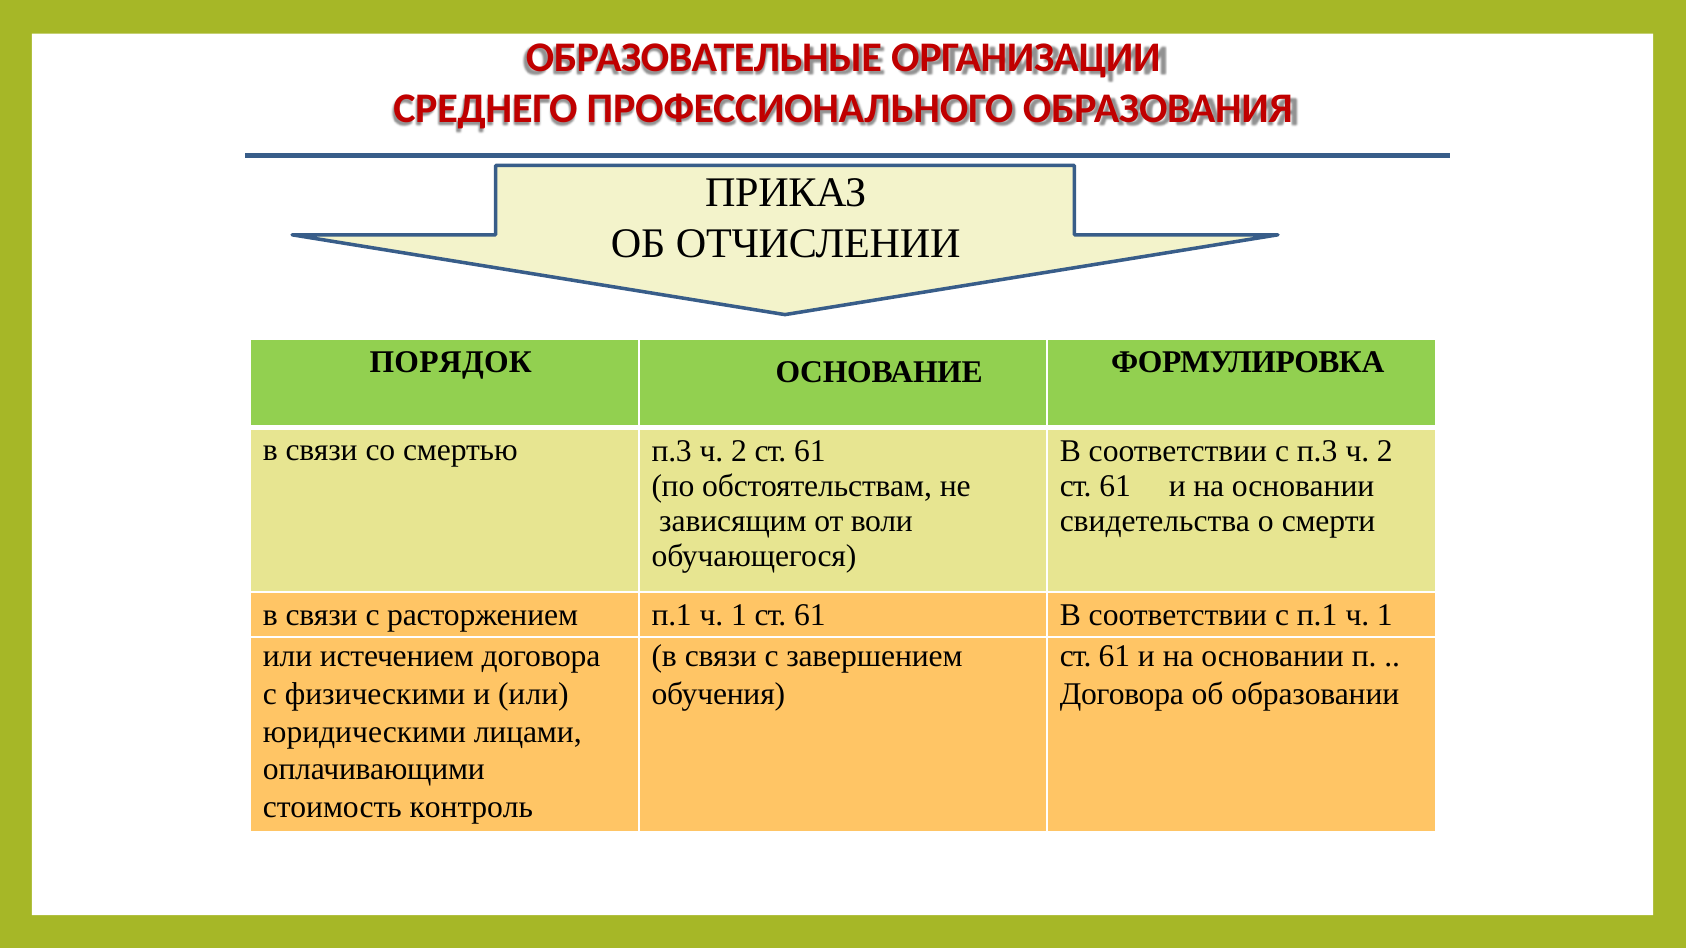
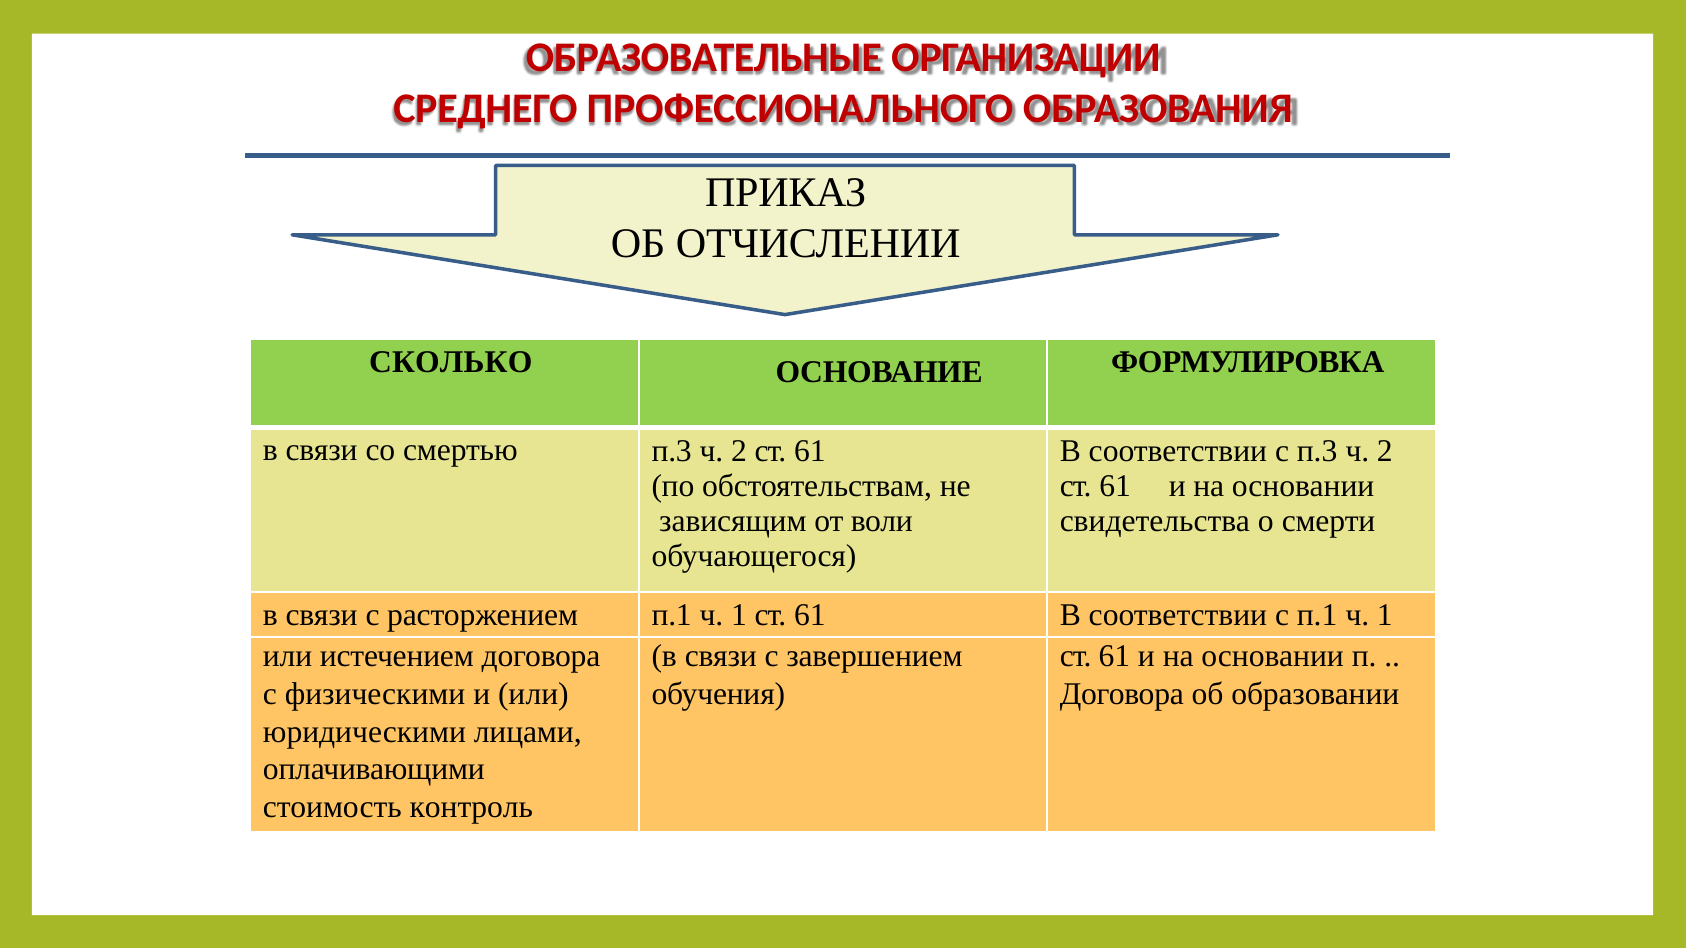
ПОРЯДОК: ПОРЯДОК -> СКОЛЬКО (451, 362)
